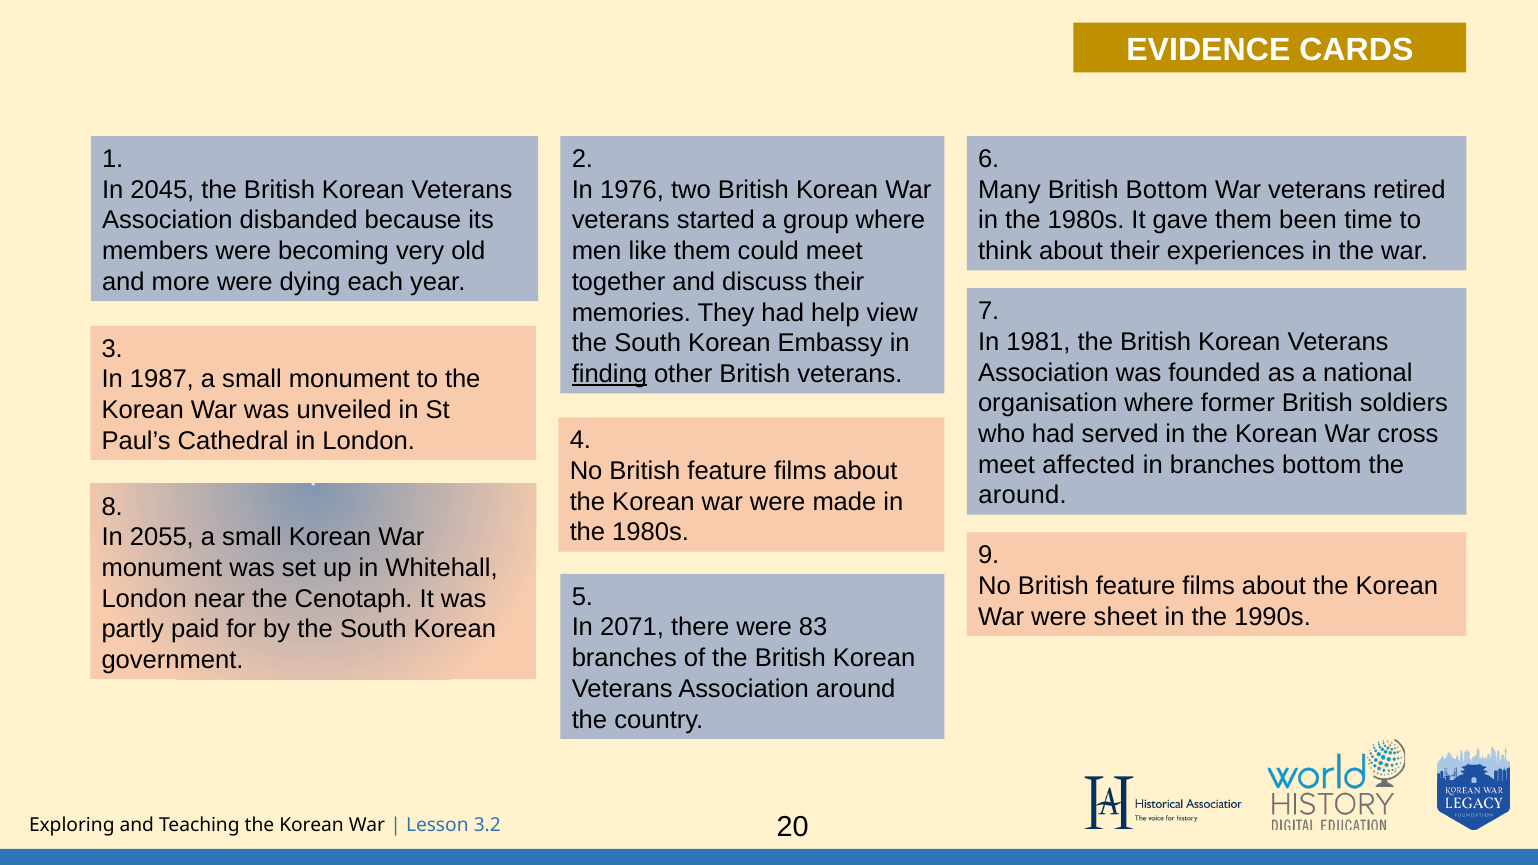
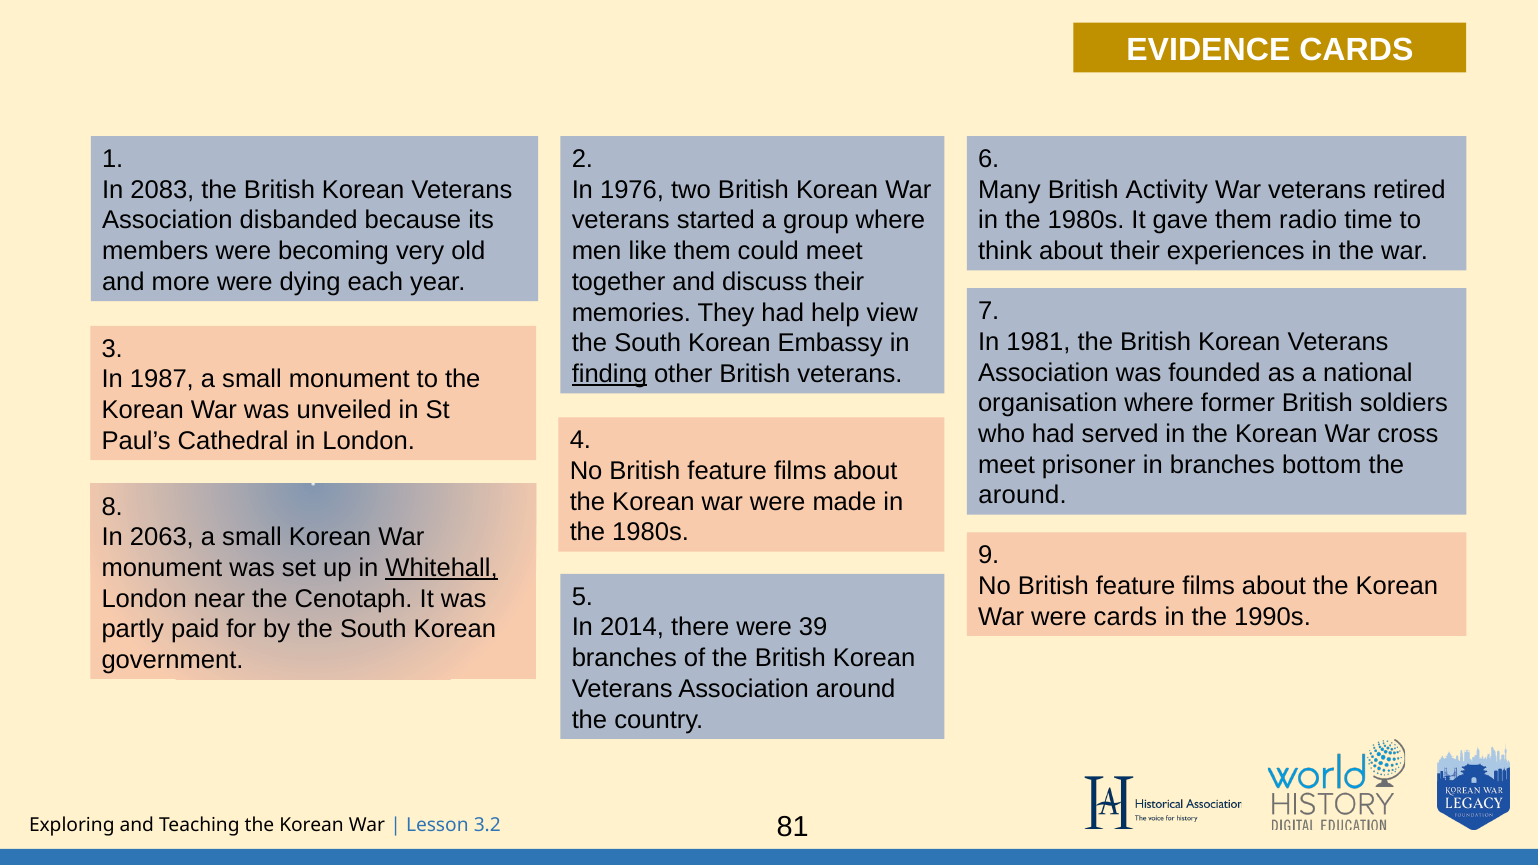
2045: 2045 -> 2083 (162, 190)
British Bottom: Bottom -> Activity (1167, 190)
been: been -> radio (1308, 221)
affected: affected -> prisoner (1089, 465)
2055: 2055 -> 2063 (162, 537)
Whitehall underline: none -> present (442, 568)
were sheet: sheet -> cards (1125, 617)
2071: 2071 -> 2014 (632, 628)
83: 83 -> 39 (813, 628)
20: 20 -> 81 (793, 827)
